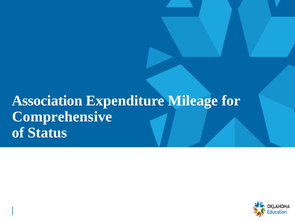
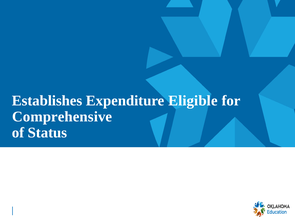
Association: Association -> Establishes (47, 101)
Mileage: Mileage -> Eligible (193, 101)
